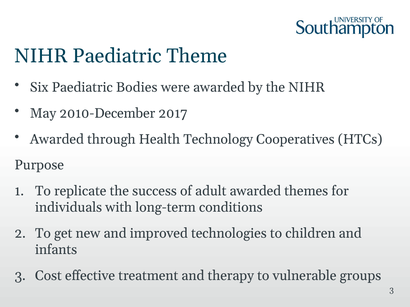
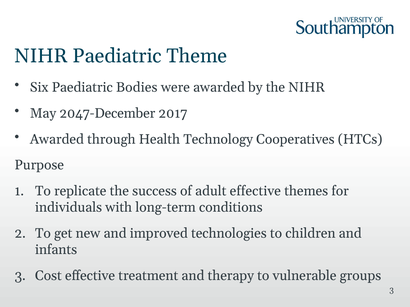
2010-December: 2010-December -> 2047-December (107, 113)
adult awarded: awarded -> effective (255, 191)
